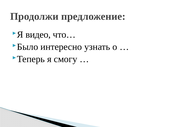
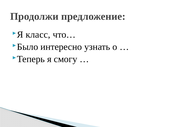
видео: видео -> класс (38, 35)
